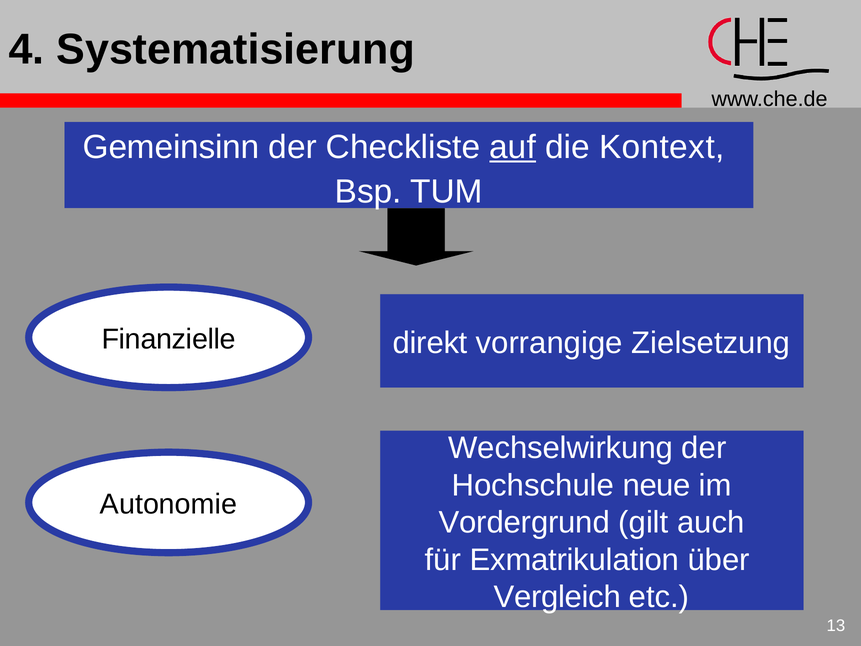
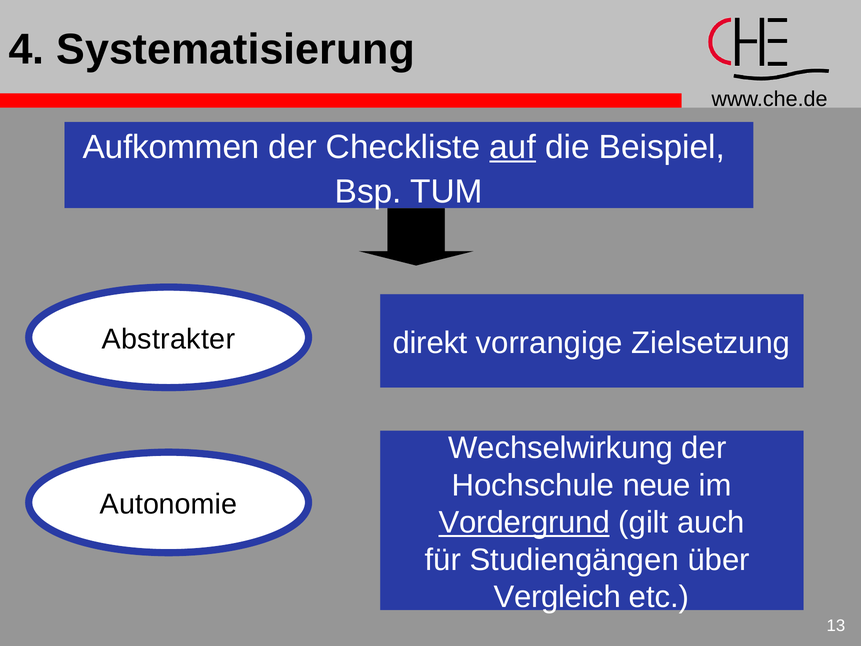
Gemeinsinn: Gemeinsinn -> Aufkommen (171, 147)
Kontext: Kontext -> Beispiel (662, 147)
Finanzielle: Finanzielle -> Abstrakter (168, 339)
Vordergrund underline: none -> present (524, 522)
Exmatrikulation: Exmatrikulation -> Studiengängen (574, 560)
